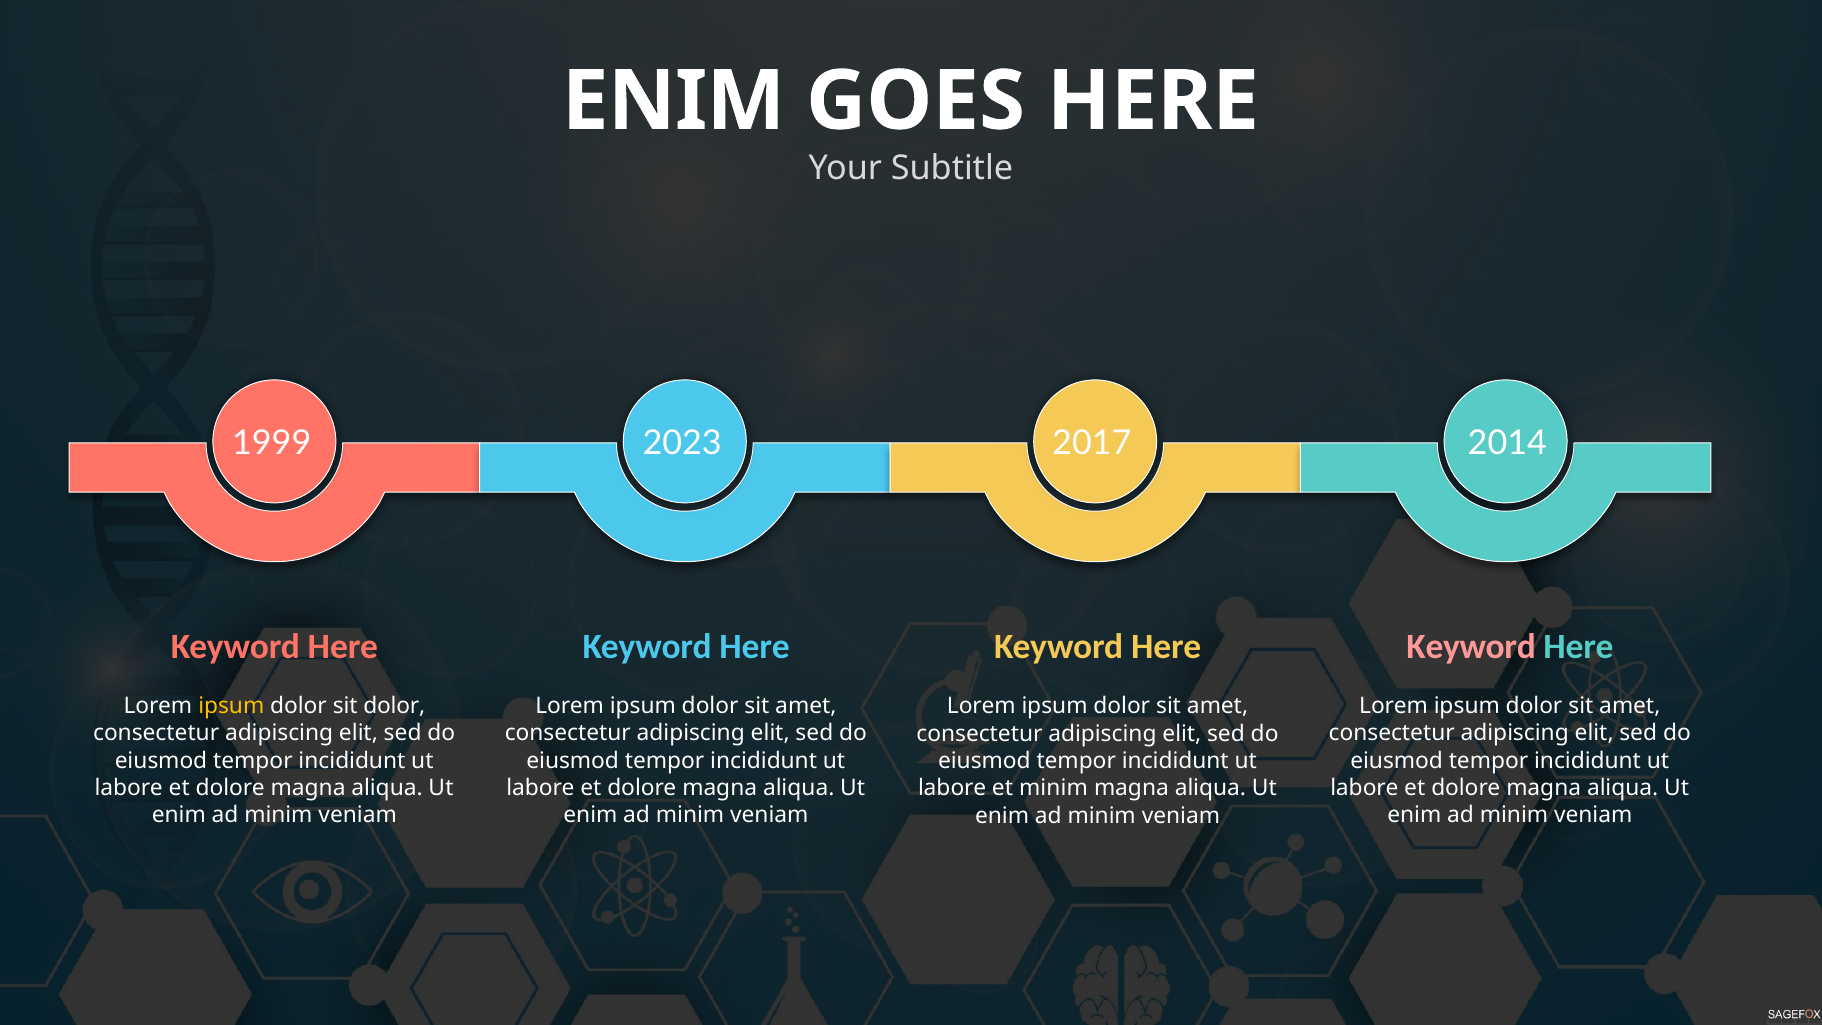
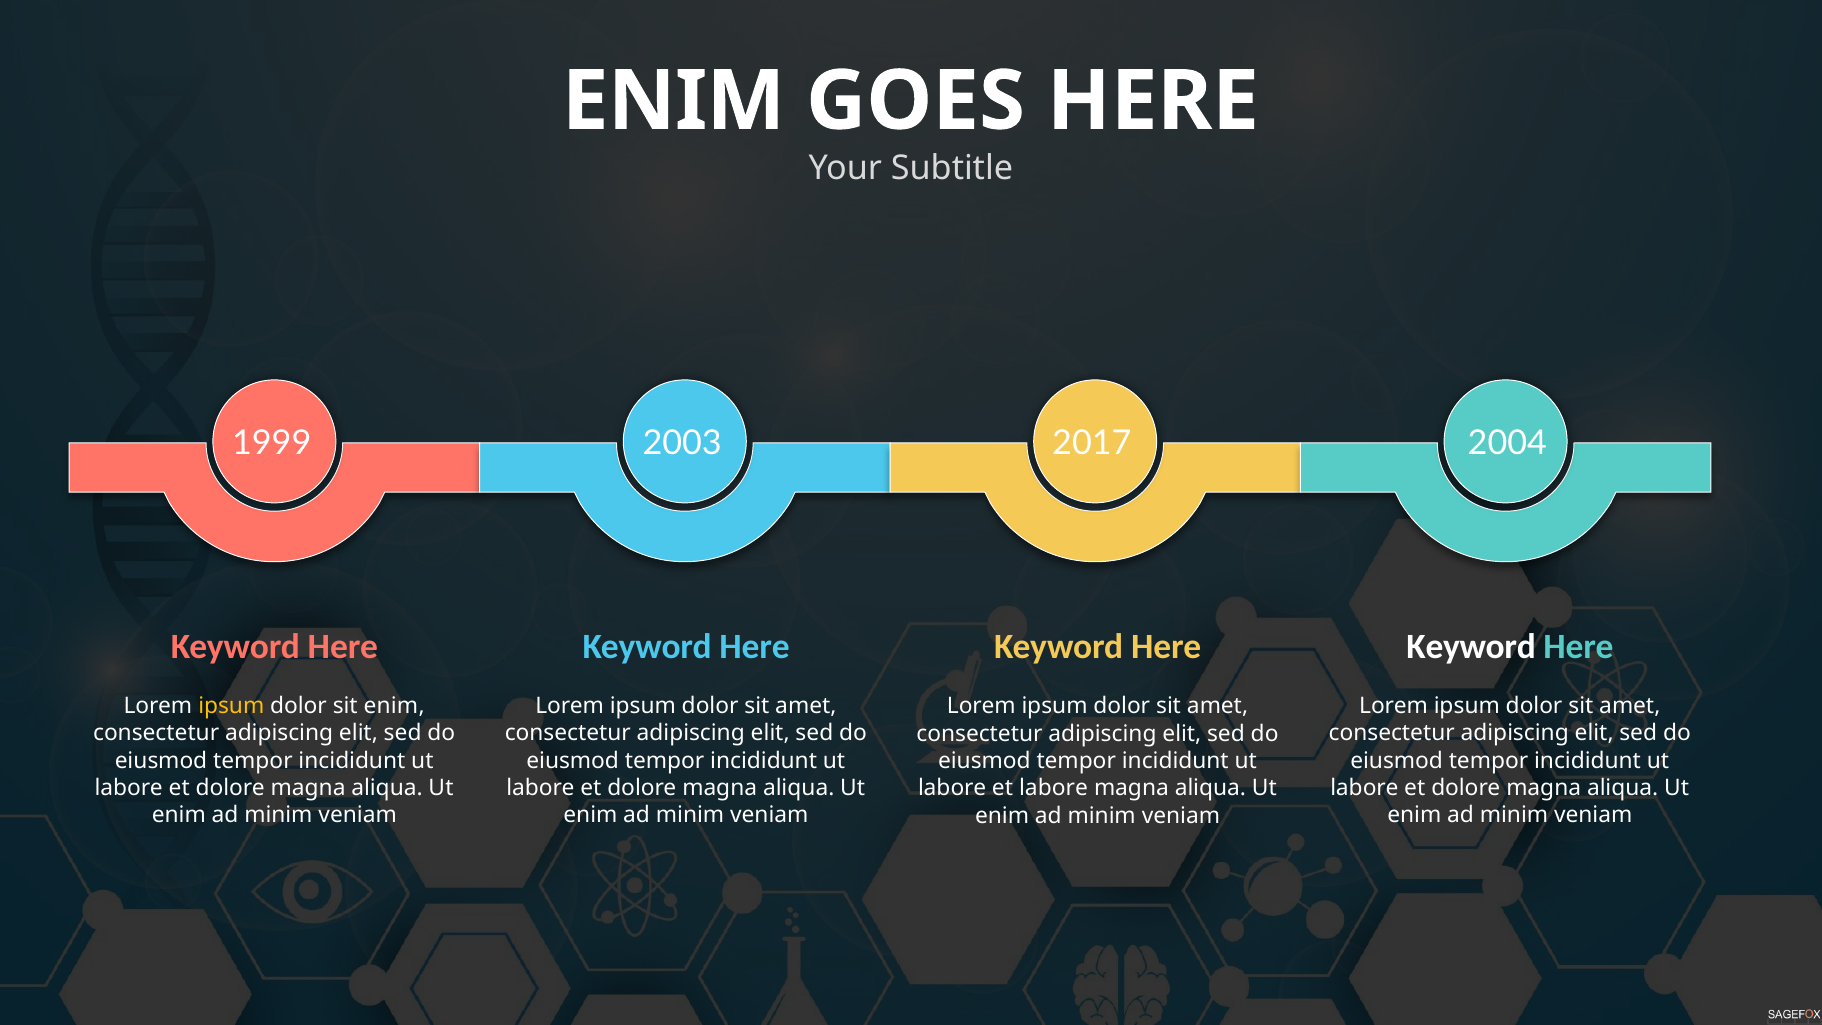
2023: 2023 -> 2003 (682, 443)
2014: 2014 -> 2004 (1507, 443)
Keyword colour: pink -> white (1471, 647)
sit dolor: dolor -> enim (394, 706)
et minim: minim -> labore (1053, 788)
